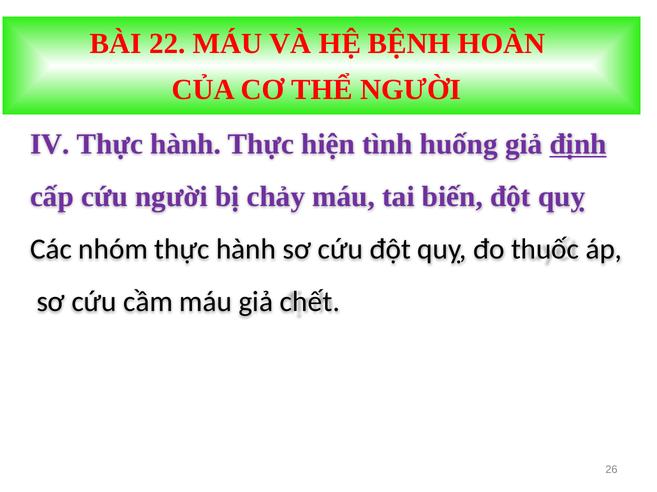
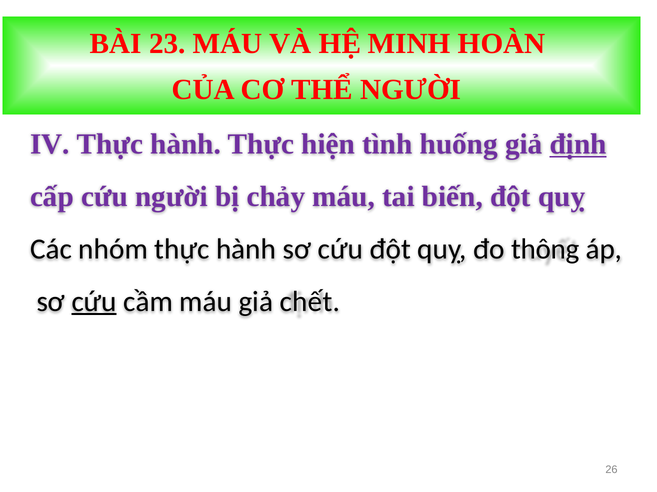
22: 22 -> 23 (167, 44)
BỆNH: BỆNH -> MINH (409, 44)
thuốc: thuốc -> thông (545, 249)
cứu underline: none -> present (94, 302)
